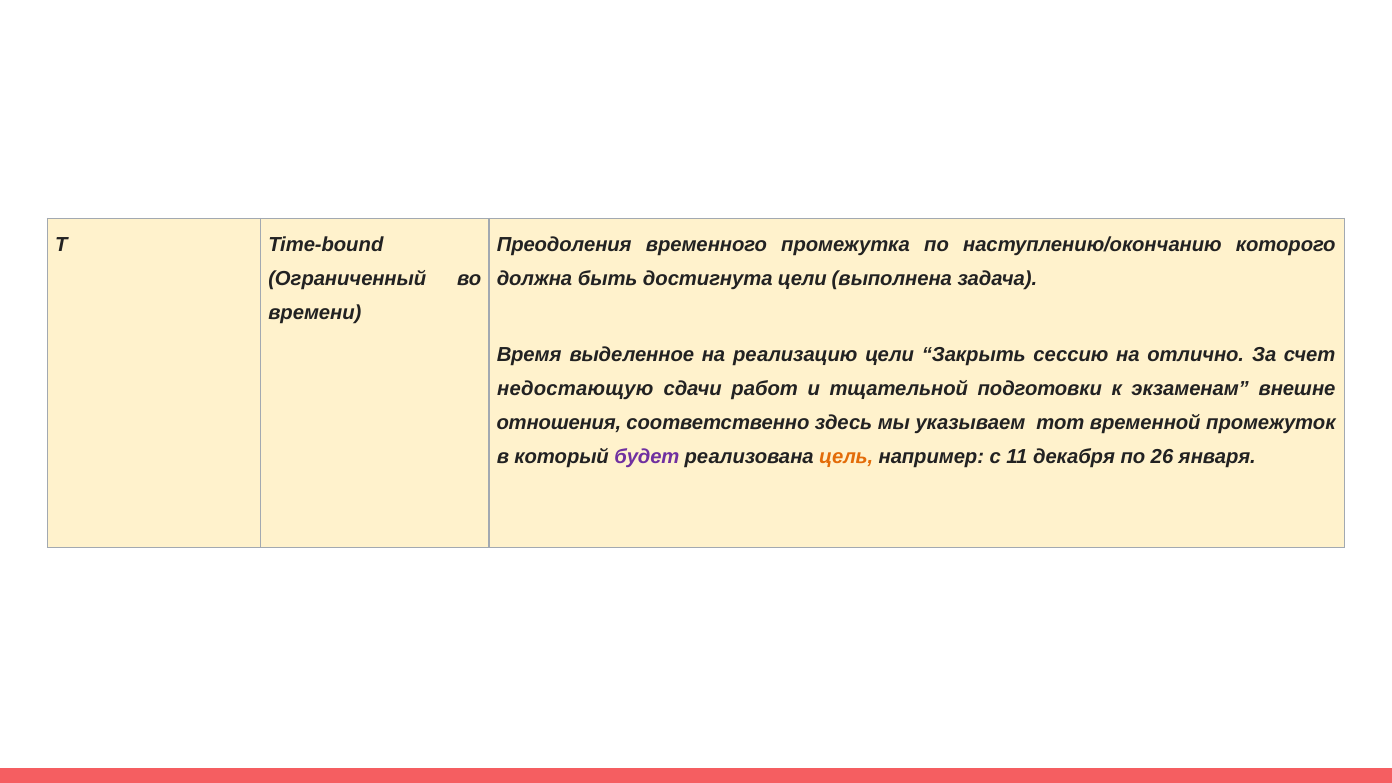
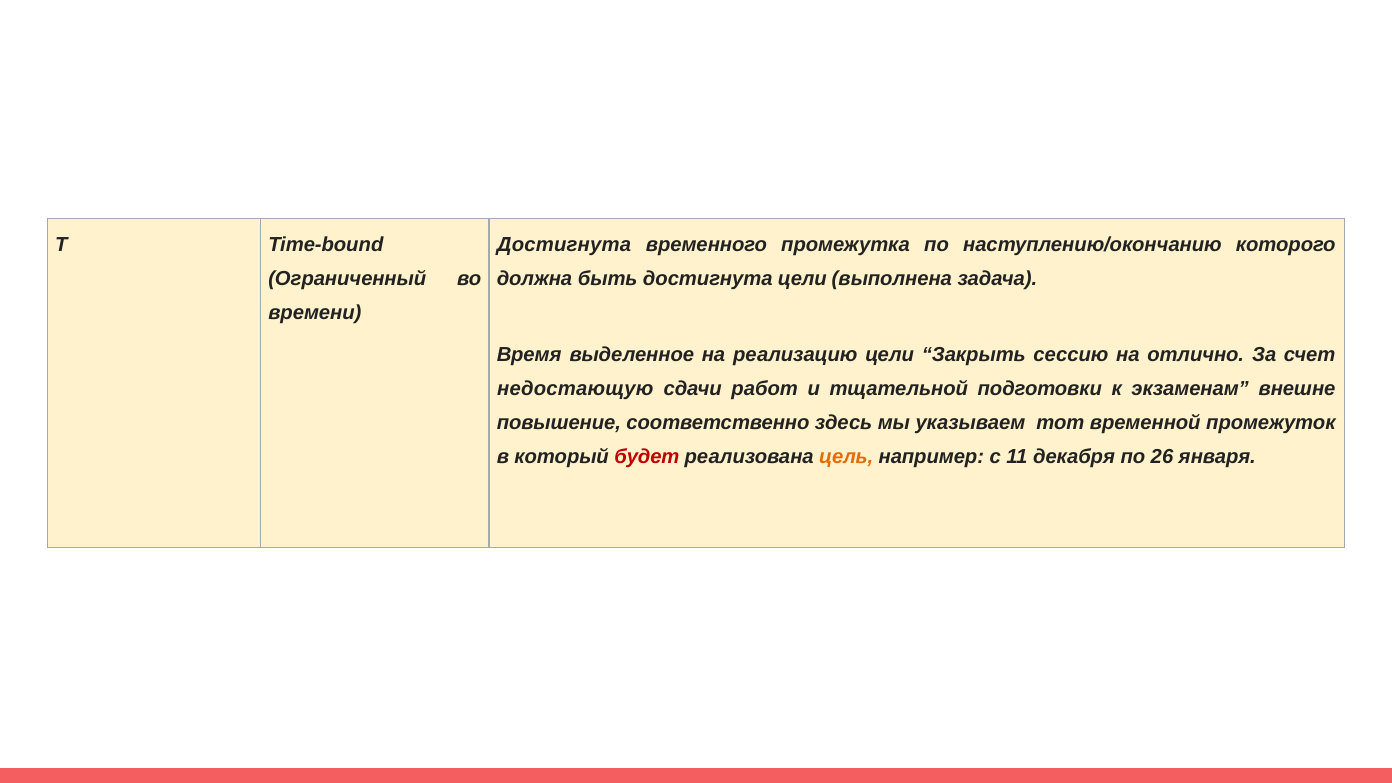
Преодоления: Преодоления -> Достигнута (564, 245)
отношения: отношения -> повышение (559, 423)
будет colour: purple -> red (647, 456)
